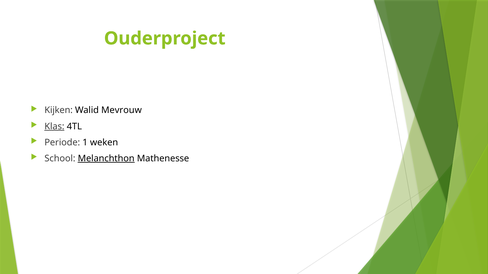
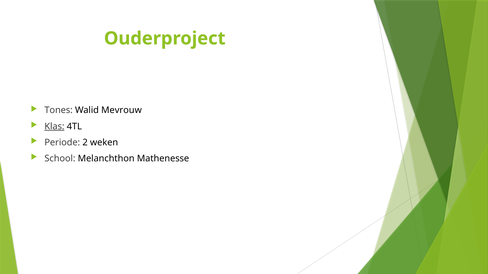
Kijken: Kijken -> Tones (59, 111)
1: 1 -> 2 (85, 143)
Melanchthon underline: present -> none (106, 159)
